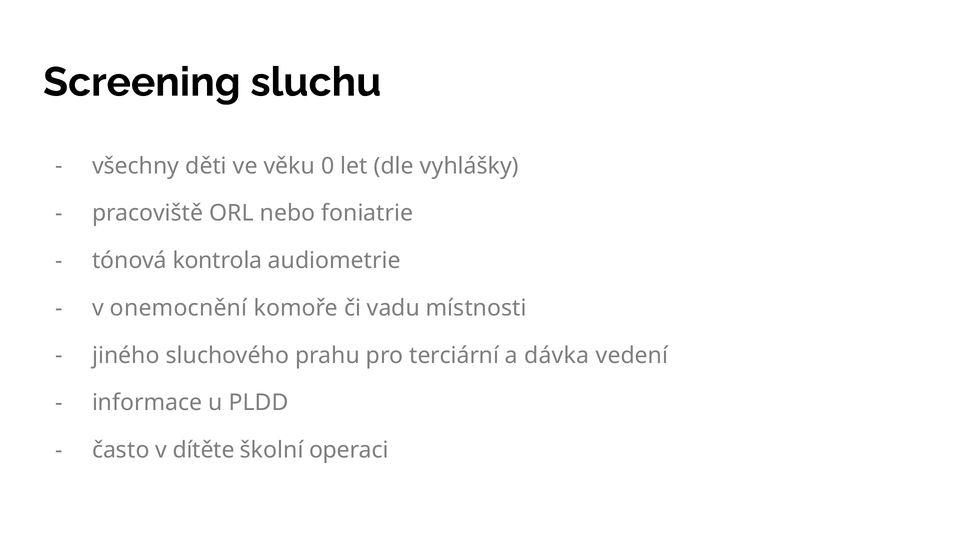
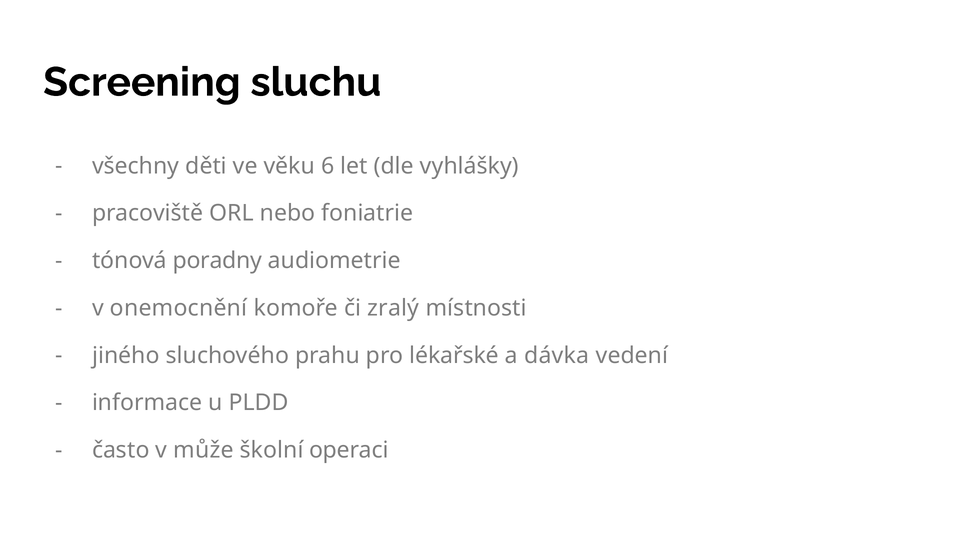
0: 0 -> 6 (328, 166)
kontrola: kontrola -> poradny (217, 261)
vadu: vadu -> zralý (393, 308)
terciární: terciární -> lékařské (454, 356)
dítěte: dítěte -> může (203, 450)
